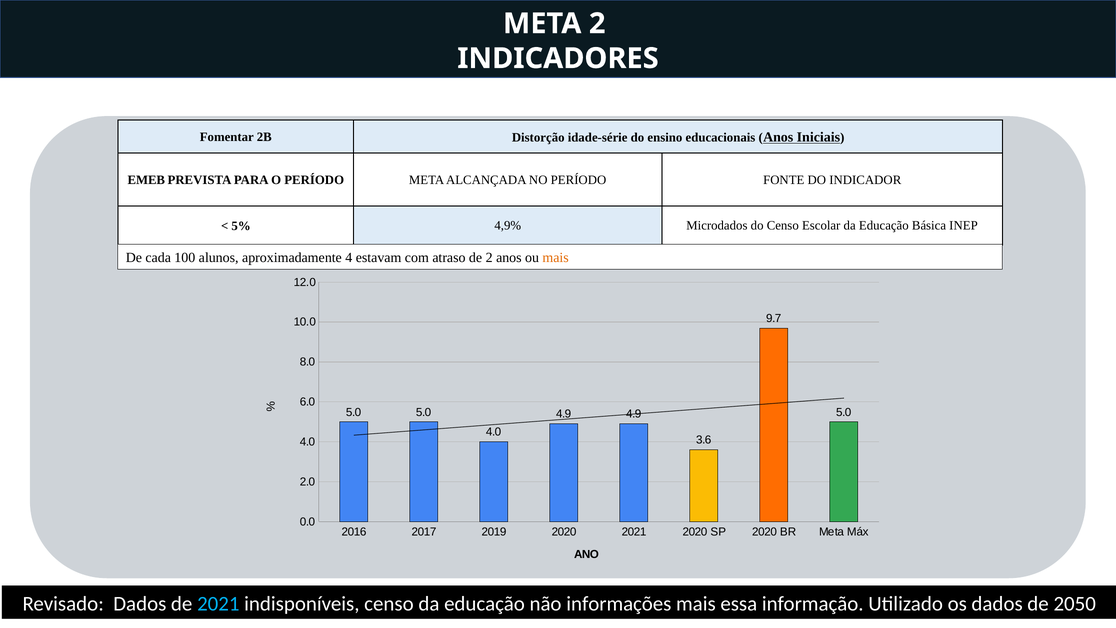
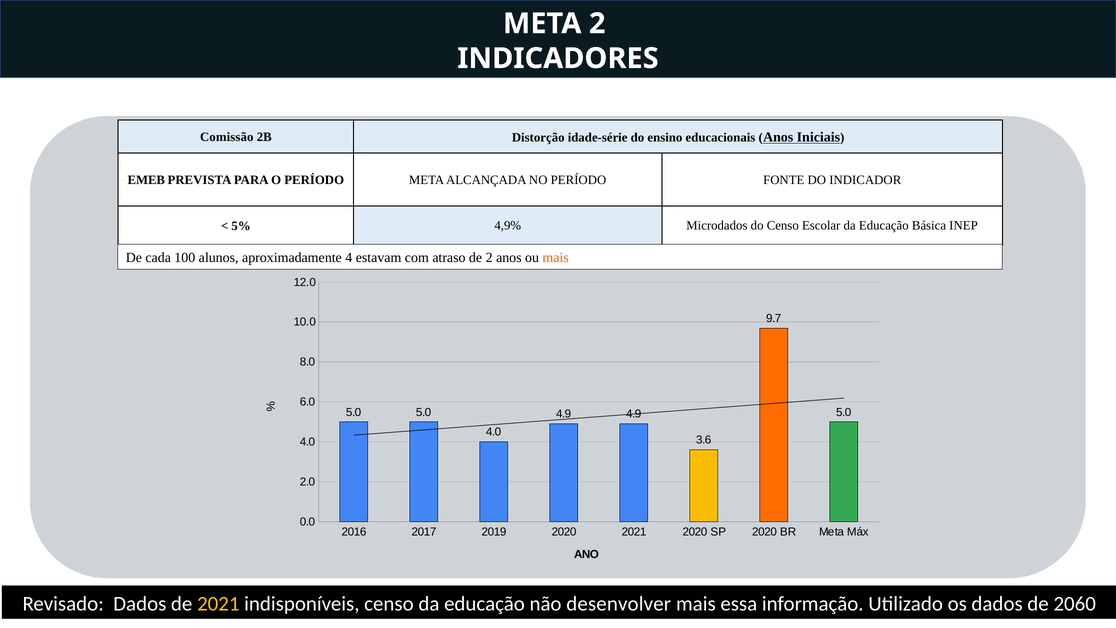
Fomentar: Fomentar -> Comissão (227, 137)
2021 colour: light blue -> yellow (218, 603)
informações: informações -> desenvolver (619, 603)
2050: 2050 -> 2060 (1075, 603)
